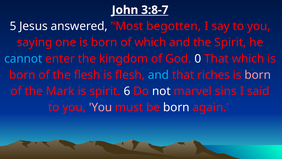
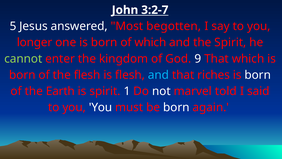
3:8-7: 3:8-7 -> 3:2-7 (155, 10)
saying: saying -> longer (35, 42)
cannot colour: light blue -> light green (23, 59)
0: 0 -> 9 (198, 59)
born colour: pink -> white (258, 75)
Mark: Mark -> Earth (60, 91)
6: 6 -> 1 (127, 91)
sins: sins -> told (226, 91)
You colour: pink -> white (101, 107)
